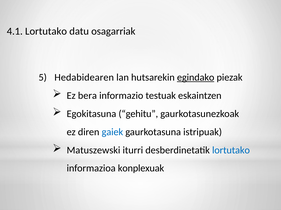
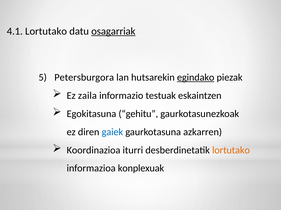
osagarriak underline: none -> present (113, 31)
Hedabidearen: Hedabidearen -> Petersburgora (84, 78)
bera: bera -> zaila (87, 96)
istripuak: istripuak -> azkarren (203, 132)
Matuszewski: Matuszewski -> Koordinazioa (94, 151)
lortutako colour: blue -> orange (231, 151)
